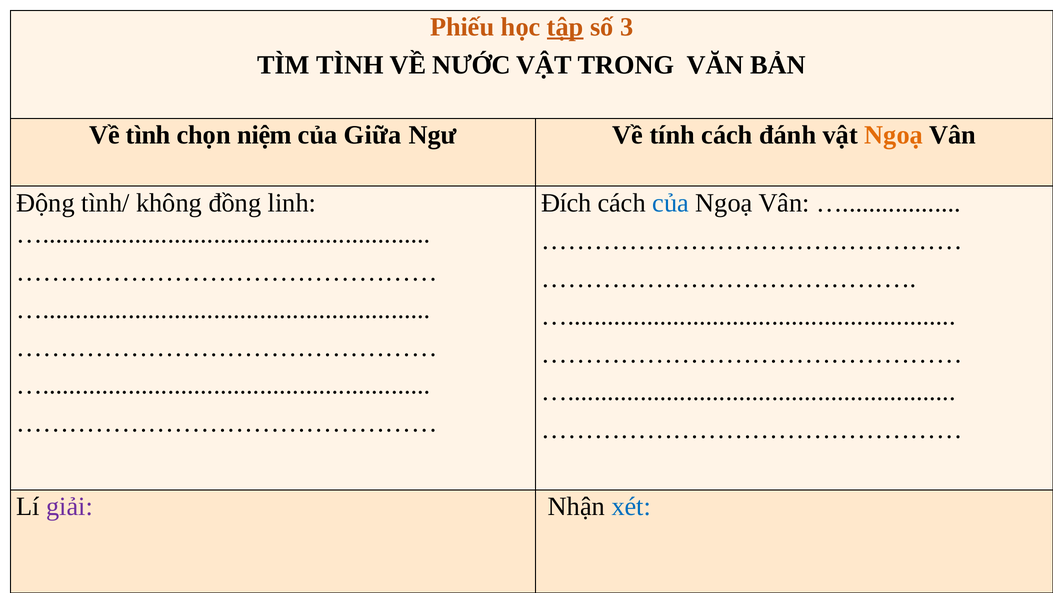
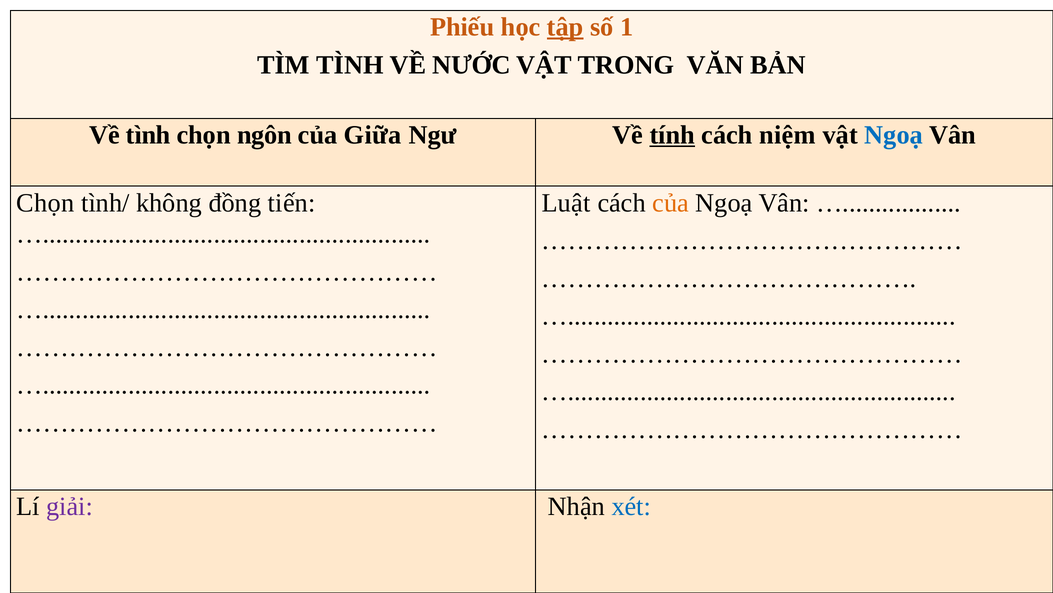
3: 3 -> 1 (627, 27)
niệm: niệm -> ngôn (265, 135)
tính underline: none -> present (672, 135)
đánh: đánh -> niệm (788, 135)
Ngoạ colour: orange -> blue (894, 135)
Động: Động -> Chọn (45, 203)
linh: linh -> tiến (292, 203)
Đích: Đích -> Luật (566, 203)
của colour: blue -> orange (671, 203)
